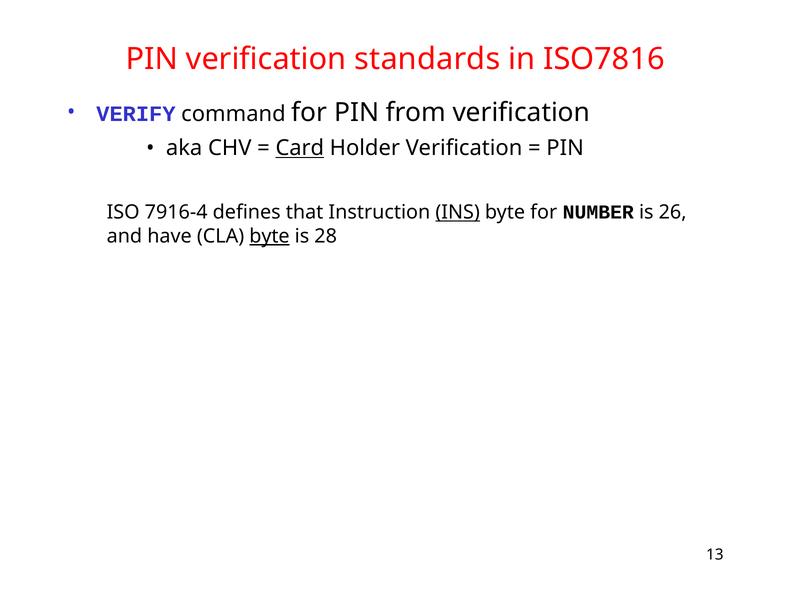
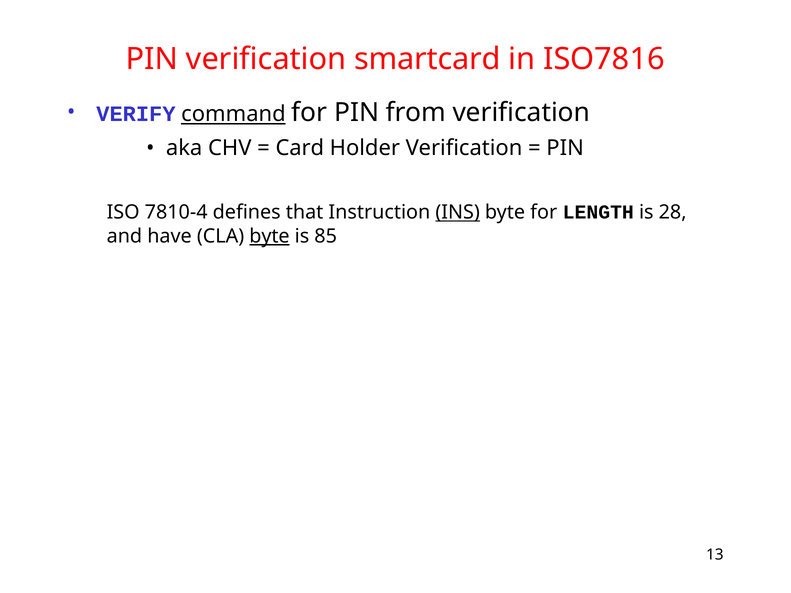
standards: standards -> smartcard (428, 59)
command underline: none -> present (233, 114)
Card underline: present -> none (300, 148)
7916-4: 7916-4 -> 7810-4 (176, 213)
NUMBER: NUMBER -> LENGTH (598, 213)
26: 26 -> 28 (673, 213)
28: 28 -> 85 (326, 236)
